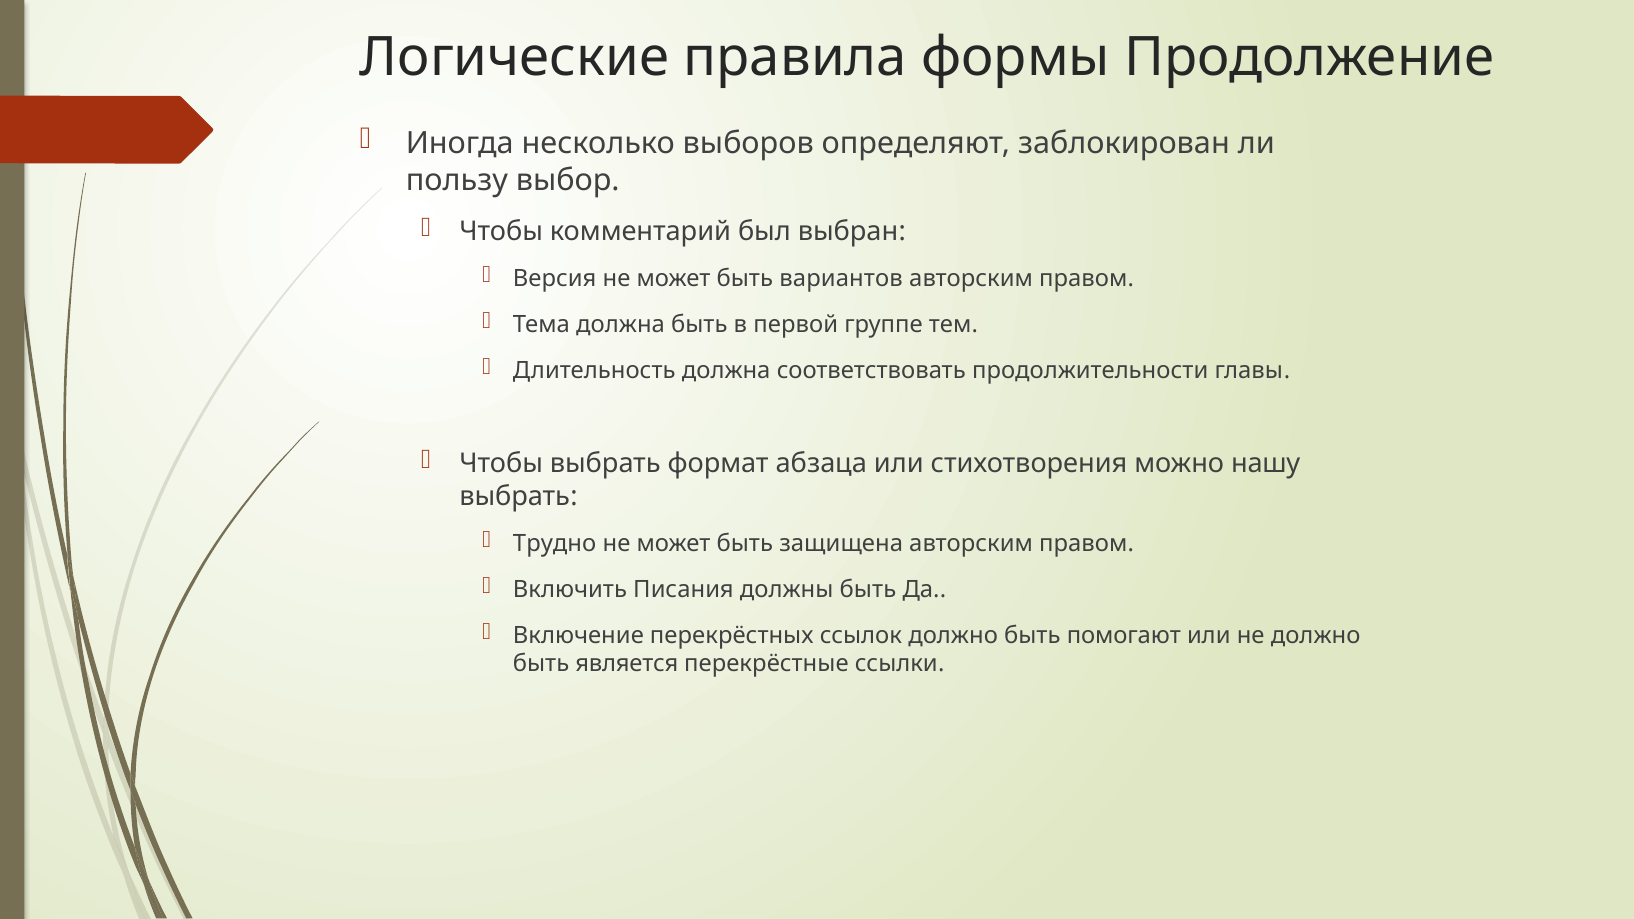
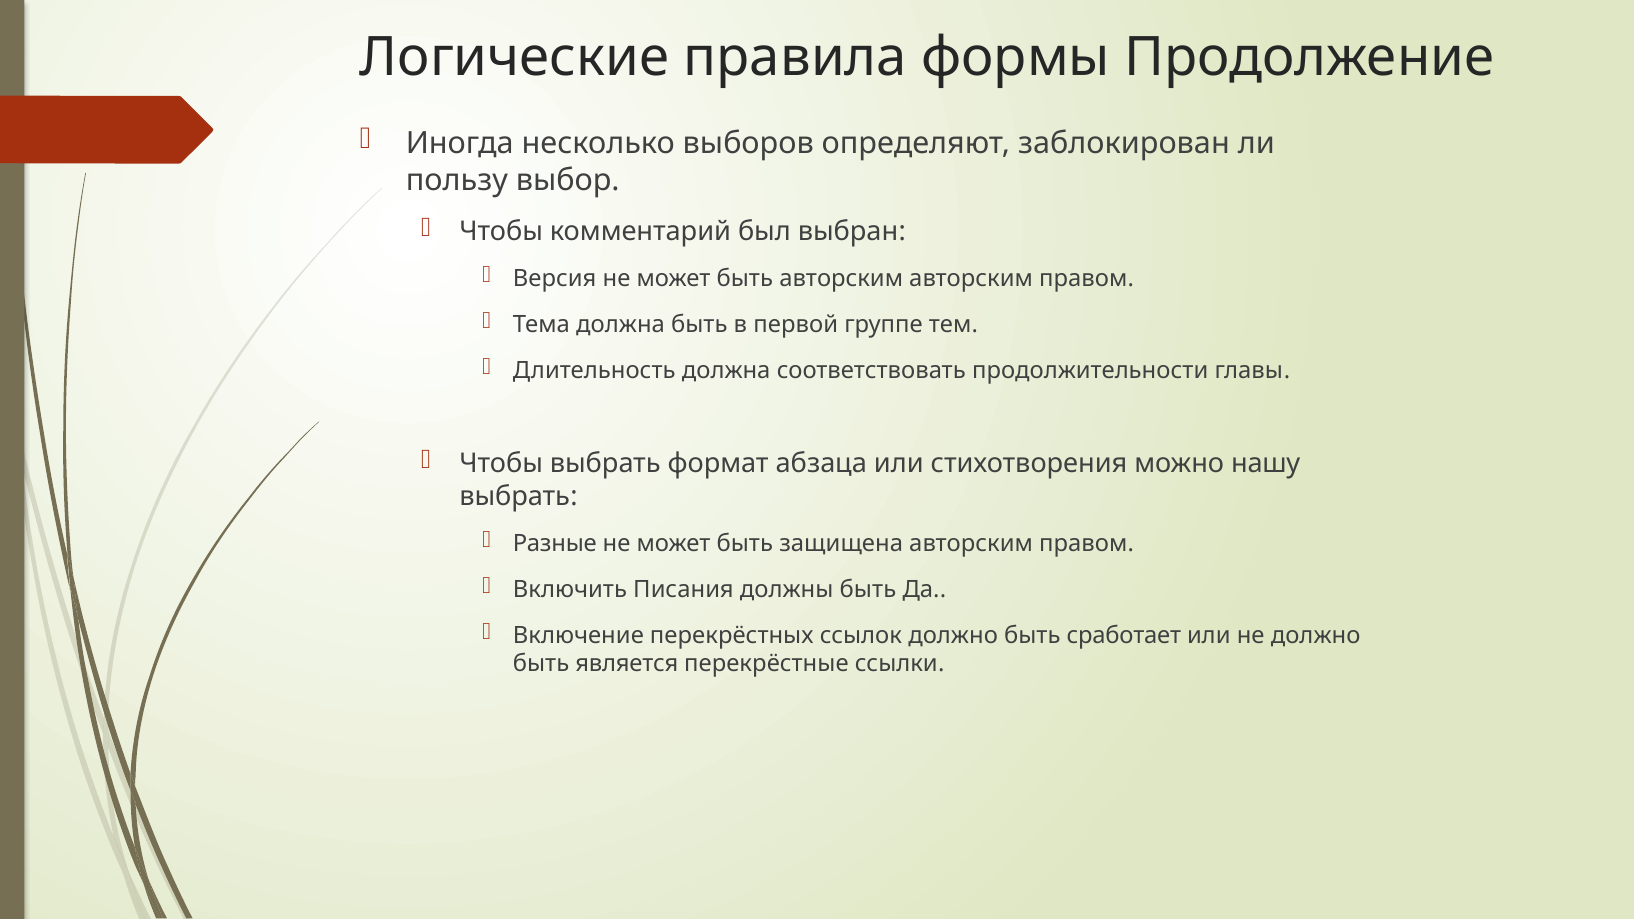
быть вариантов: вариантов -> авторским (841, 279)
Трудно: Трудно -> Разные (555, 544)
помогают: помогают -> сработает (1124, 635)
